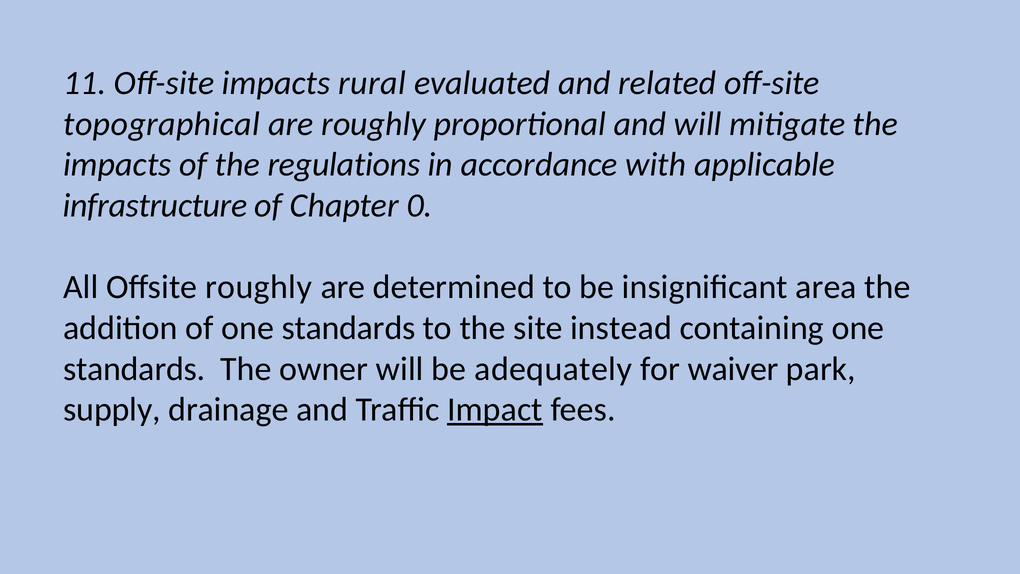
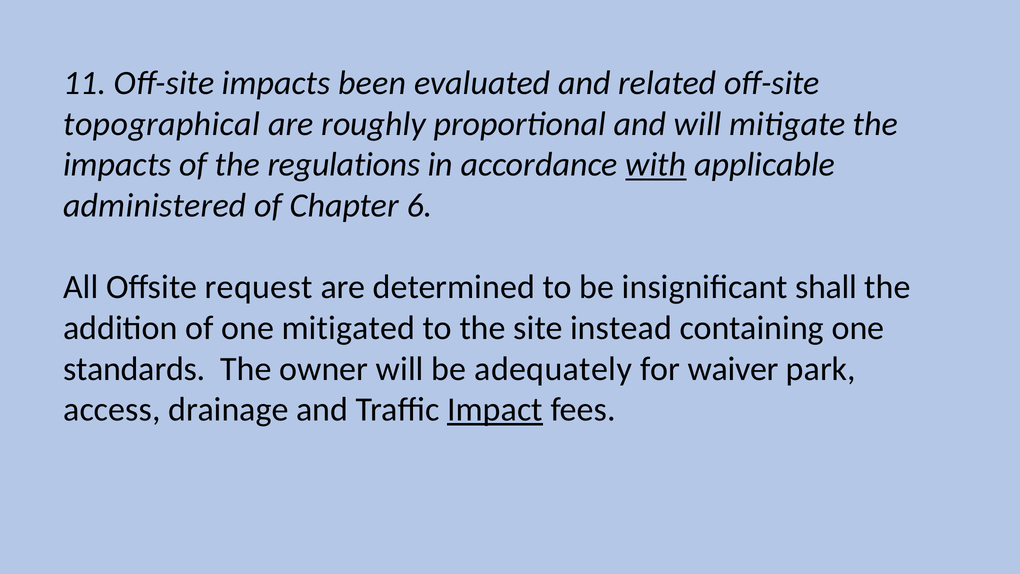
rural: rural -> been (372, 83)
with underline: none -> present (656, 165)
infrastructure: infrastructure -> administered (155, 205)
0: 0 -> 6 (419, 205)
Offsite roughly: roughly -> request (259, 287)
area: area -> shall (826, 287)
of one standards: standards -> mitigated (348, 328)
supply: supply -> access (112, 409)
